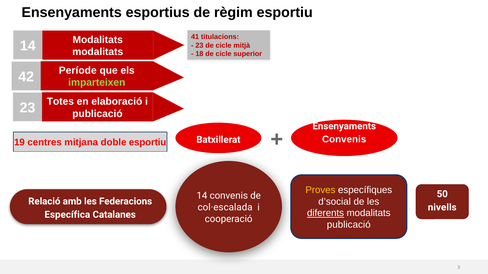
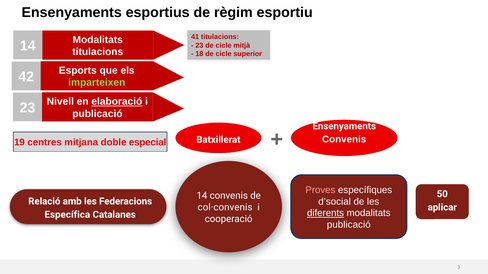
modalitats: modalitats -> titulacions (98, 52)
Període: Període -> Esports (78, 71)
Totes: Totes -> Nivell (60, 102)
elaboració underline: none -> present (117, 102)
doble esportiu: esportiu -> especial (148, 143)
Proves colour: yellow -> pink (320, 190)
col·escalada: col·escalada -> col·convenis (225, 208)
nivells: nivells -> aplicar (442, 208)
